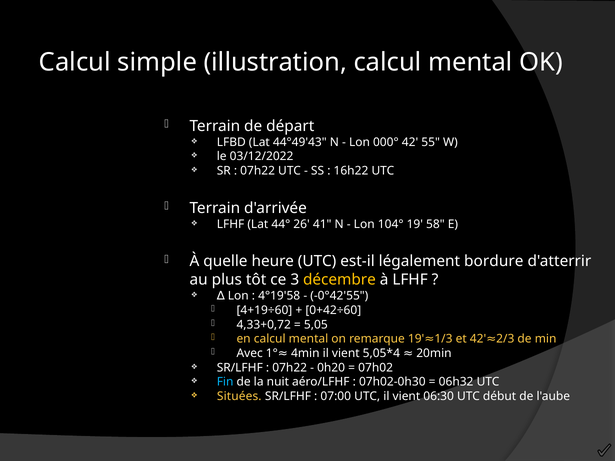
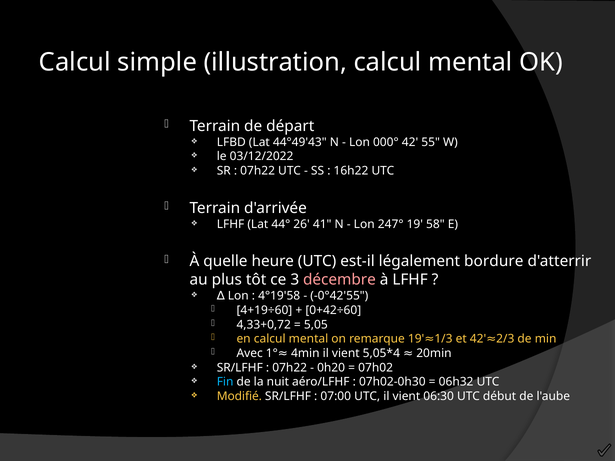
104°: 104° -> 247° (391, 224)
décembre colour: yellow -> pink (339, 280)
Situées: Situées -> Modifié (239, 397)
